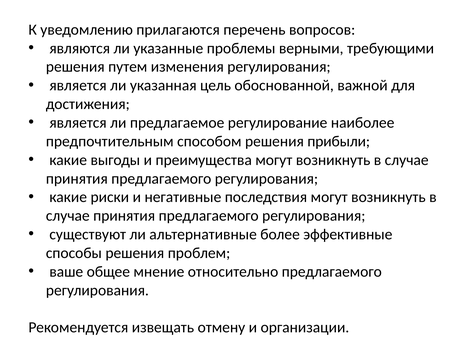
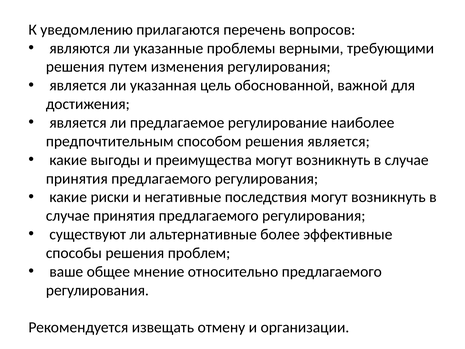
решения прибыли: прибыли -> является (339, 141)
